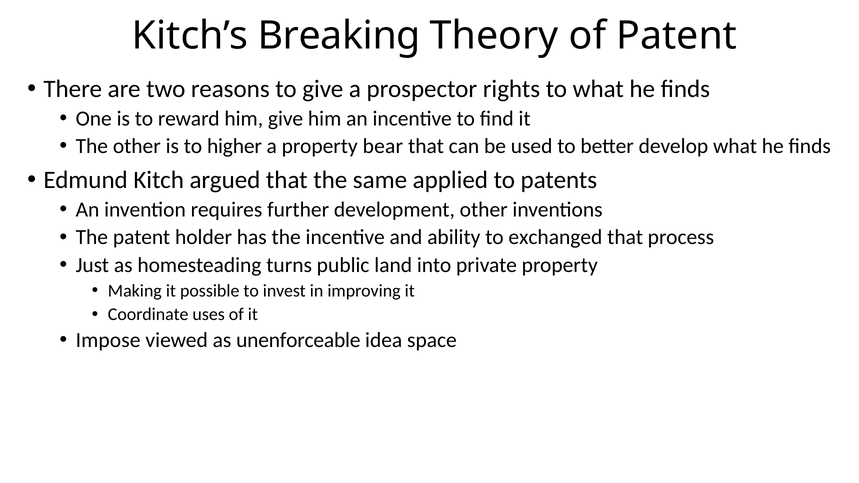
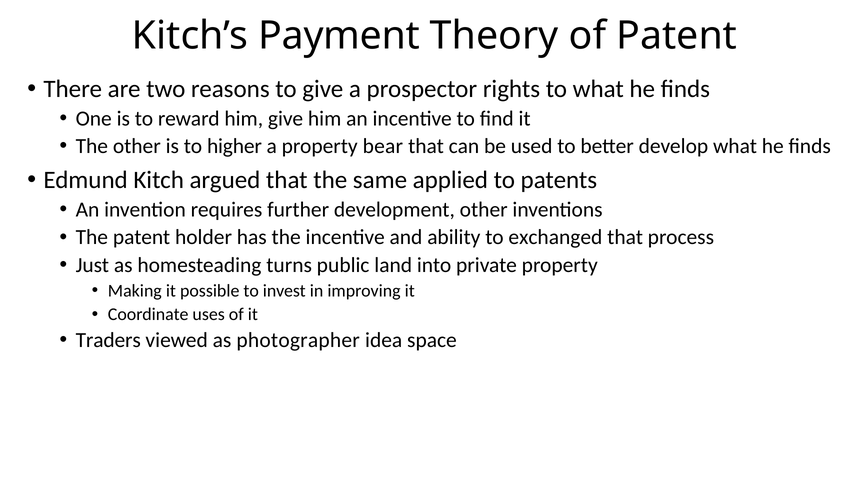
Breaking: Breaking -> Payment (339, 36)
Impose: Impose -> Traders (108, 340)
unenforceable: unenforceable -> photographer (298, 340)
